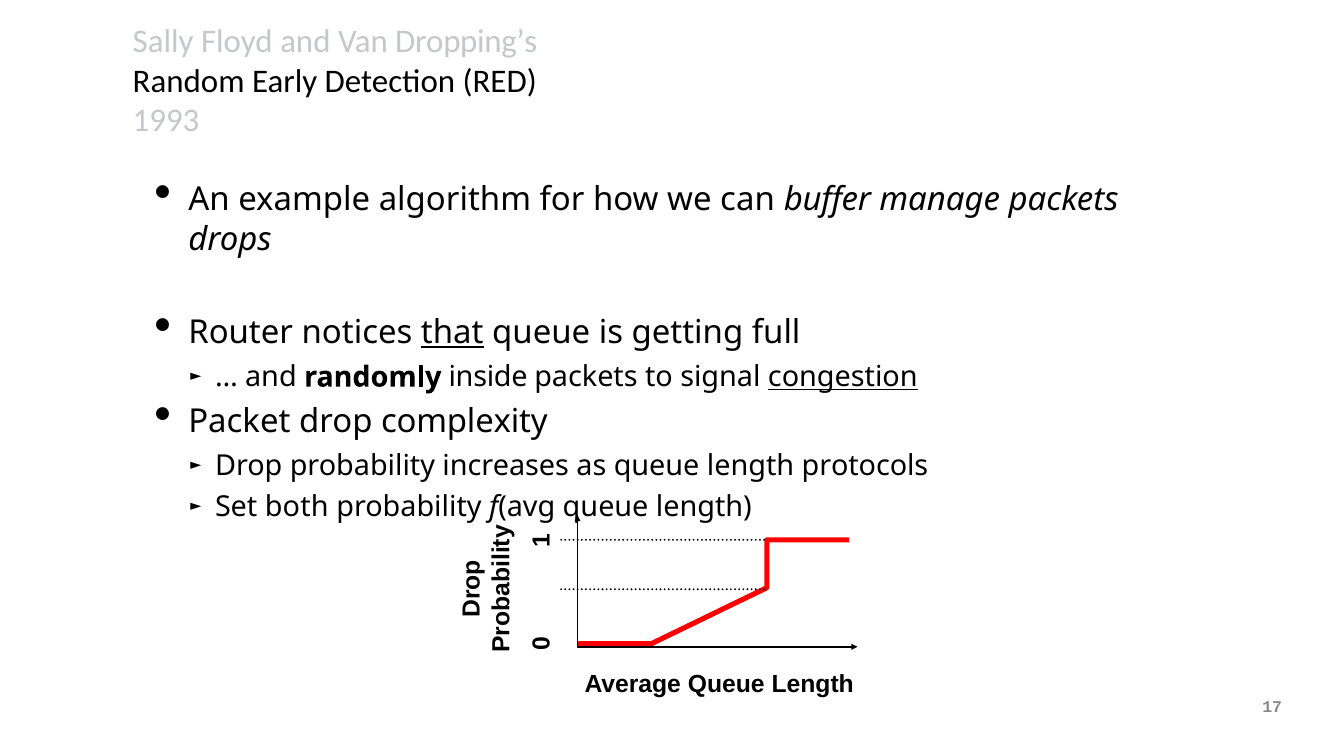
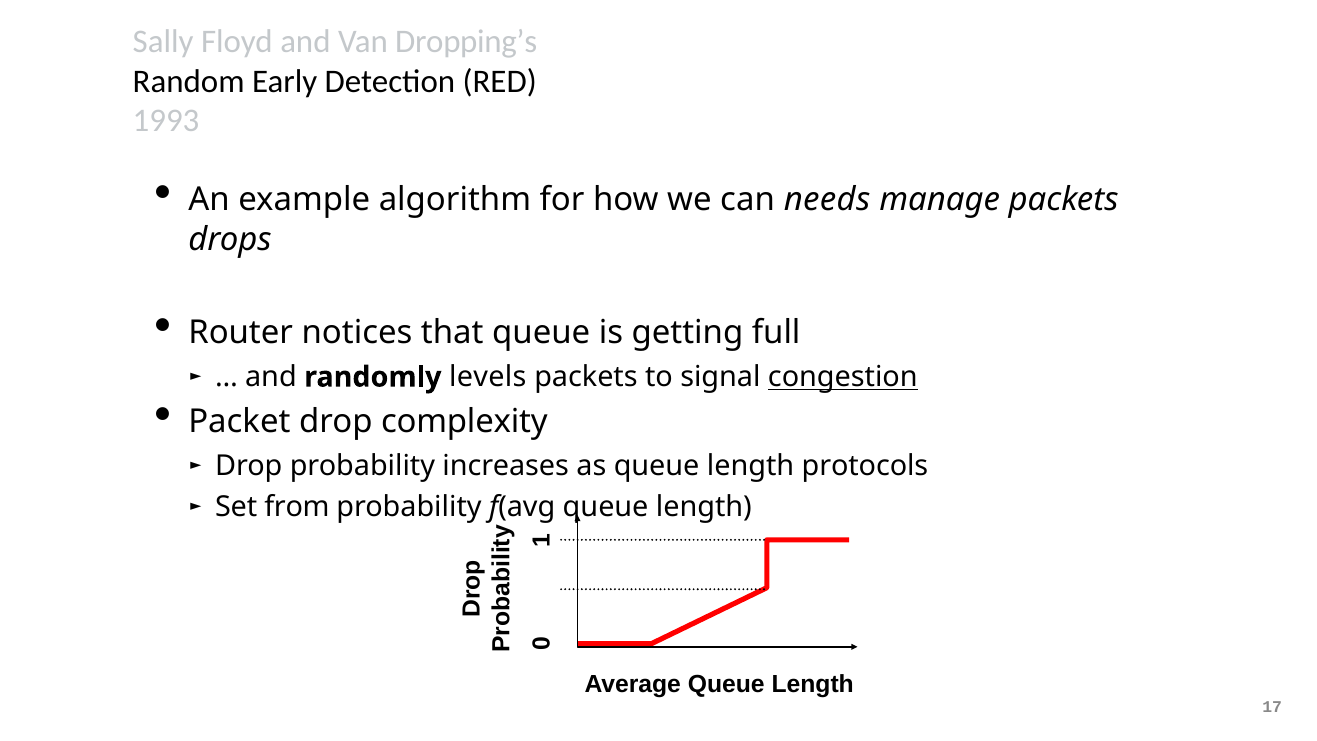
buffer: buffer -> needs (827, 200)
that underline: present -> none (452, 333)
inside: inside -> levels (488, 377)
both: both -> from (297, 507)
